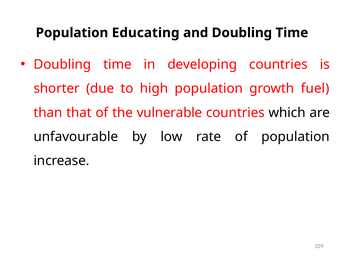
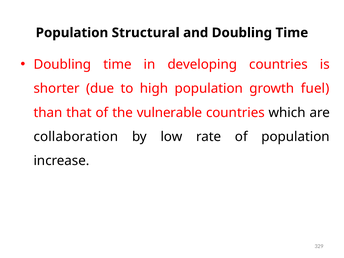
Educating: Educating -> Structural (146, 33)
unfavourable: unfavourable -> collaboration (76, 137)
